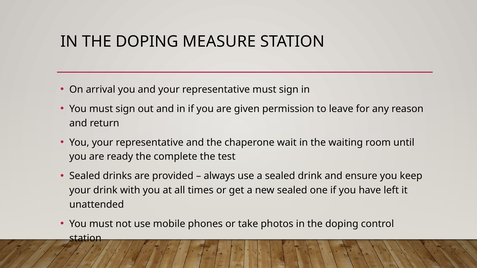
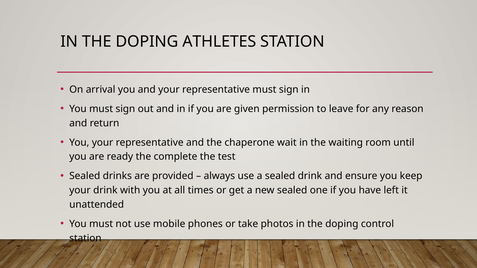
MEASURE: MEASURE -> ATHLETES (219, 42)
